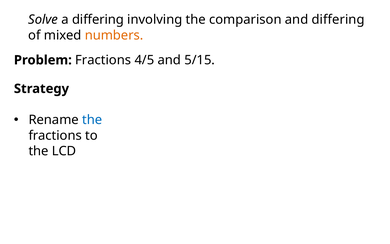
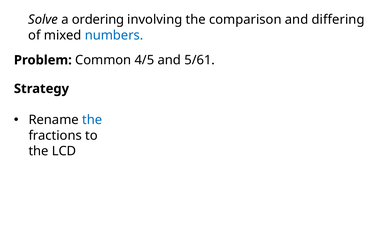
a differing: differing -> ordering (98, 20)
numbers colour: orange -> blue (114, 35)
Problem Fractions: Fractions -> Common (103, 60)
5/15: 5/15 -> 5/61 (200, 60)
